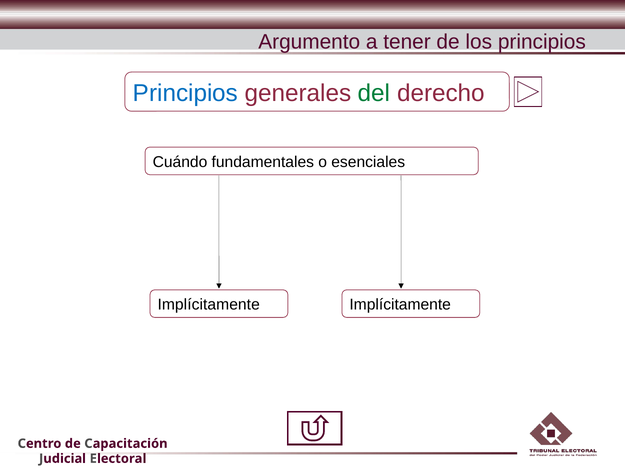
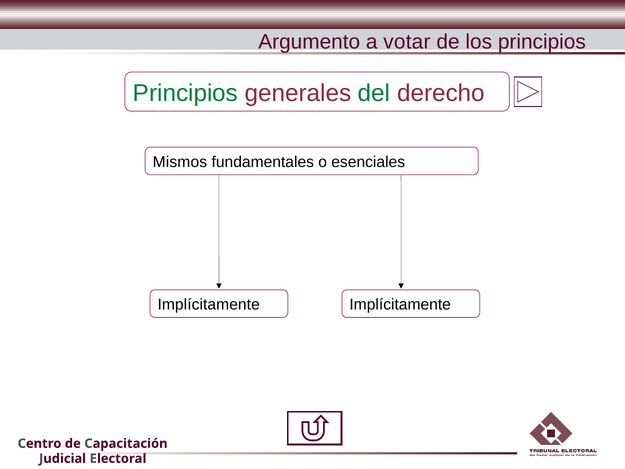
tener: tener -> votar (407, 42)
Principios colour: blue -> green (185, 93)
Cuándo: Cuándo -> Mismos (180, 162)
